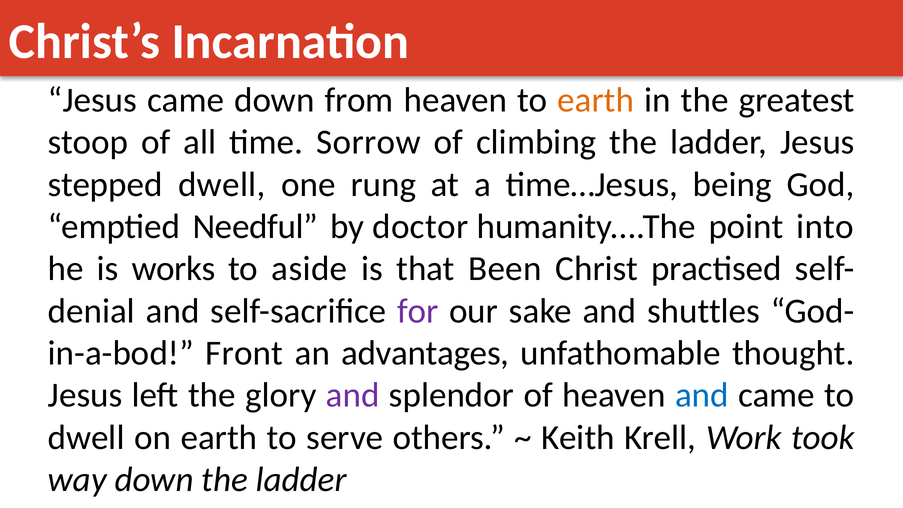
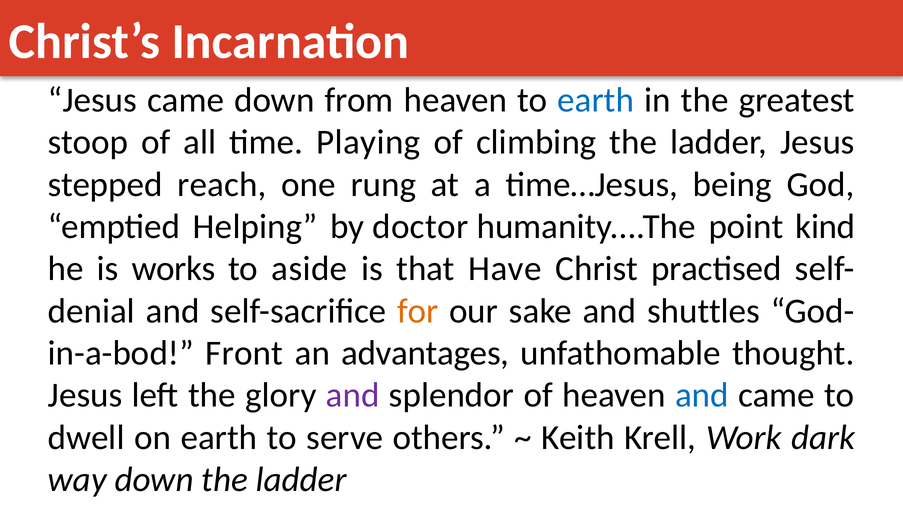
earth colour: orange -> blue (596, 100)
Sorrow: Sorrow -> Playing (368, 142)
stepped dwell: dwell -> reach (222, 184)
Needful: Needful -> Helping (255, 227)
into: into -> kind (825, 227)
Been: Been -> Have (505, 269)
for colour: purple -> orange (418, 311)
took: took -> dark (823, 437)
